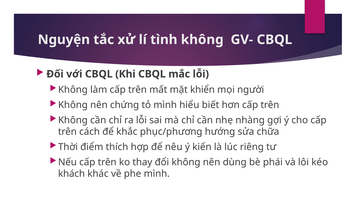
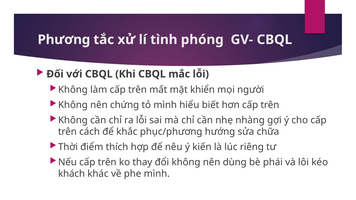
Nguyện: Nguyện -> Phương (64, 40)
tình không: không -> phóng (202, 40)
